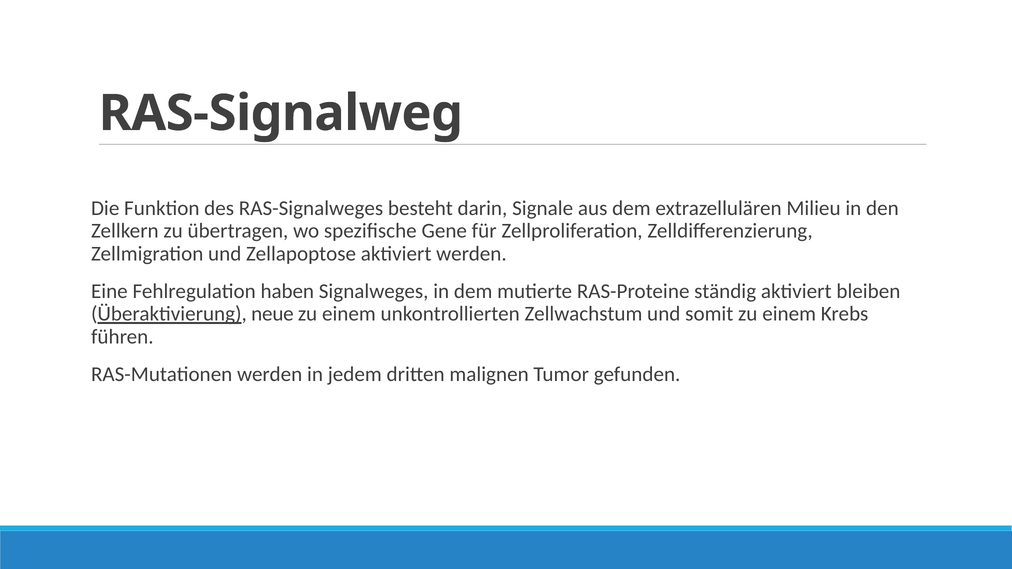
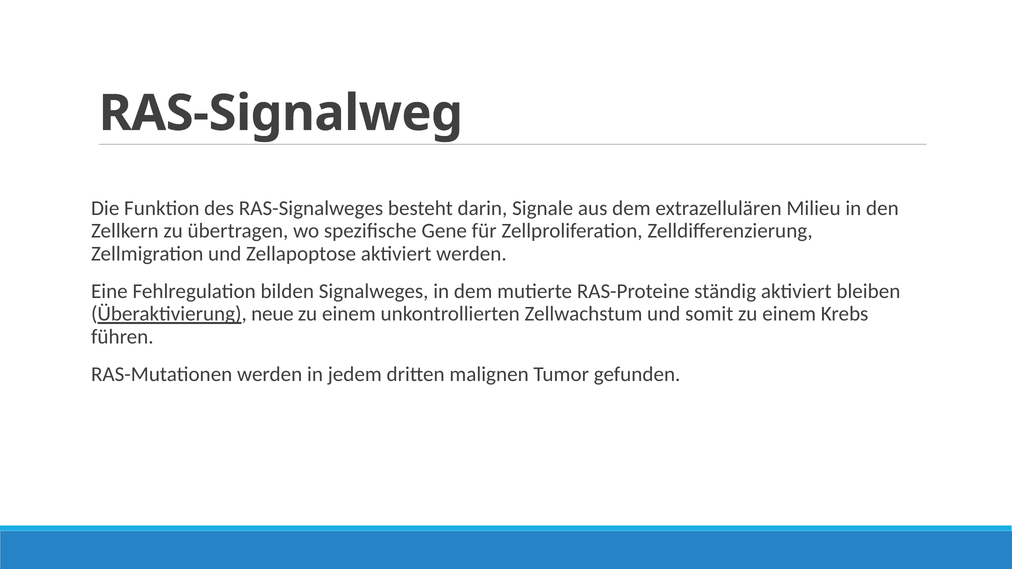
haben: haben -> bilden (287, 291)
